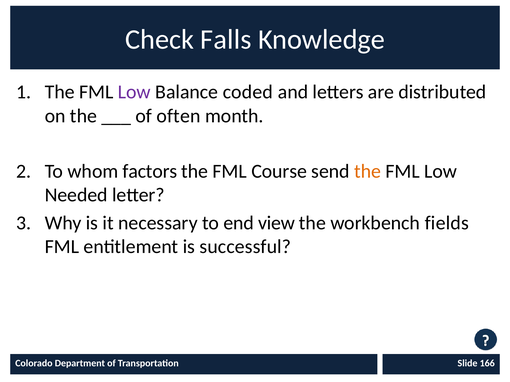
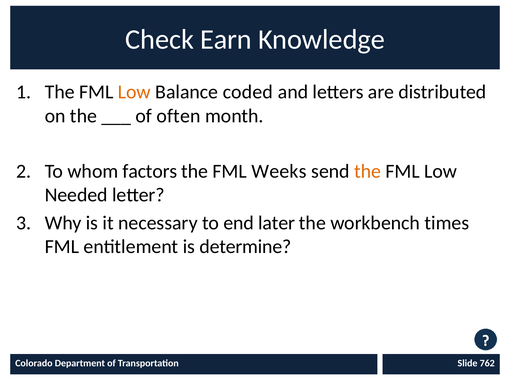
Falls: Falls -> Earn (226, 40)
Low colour: purple -> orange (134, 92)
Course: Course -> Weeks (279, 172)
view: view -> later (277, 223)
fields: fields -> times (447, 223)
successful: successful -> determine (245, 247)
166: 166 -> 762 (487, 364)
